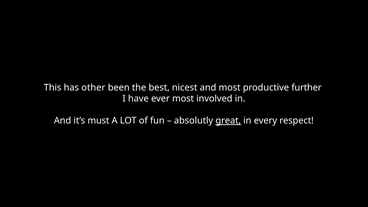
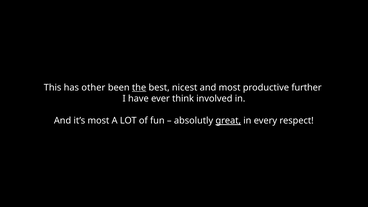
the underline: none -> present (139, 88)
ever most: most -> think (183, 99)
it’s must: must -> most (98, 121)
